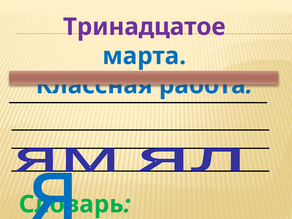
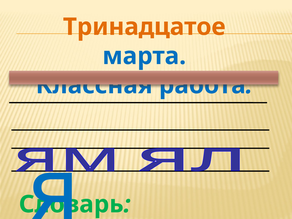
Тринадцатое colour: purple -> orange (144, 27)
